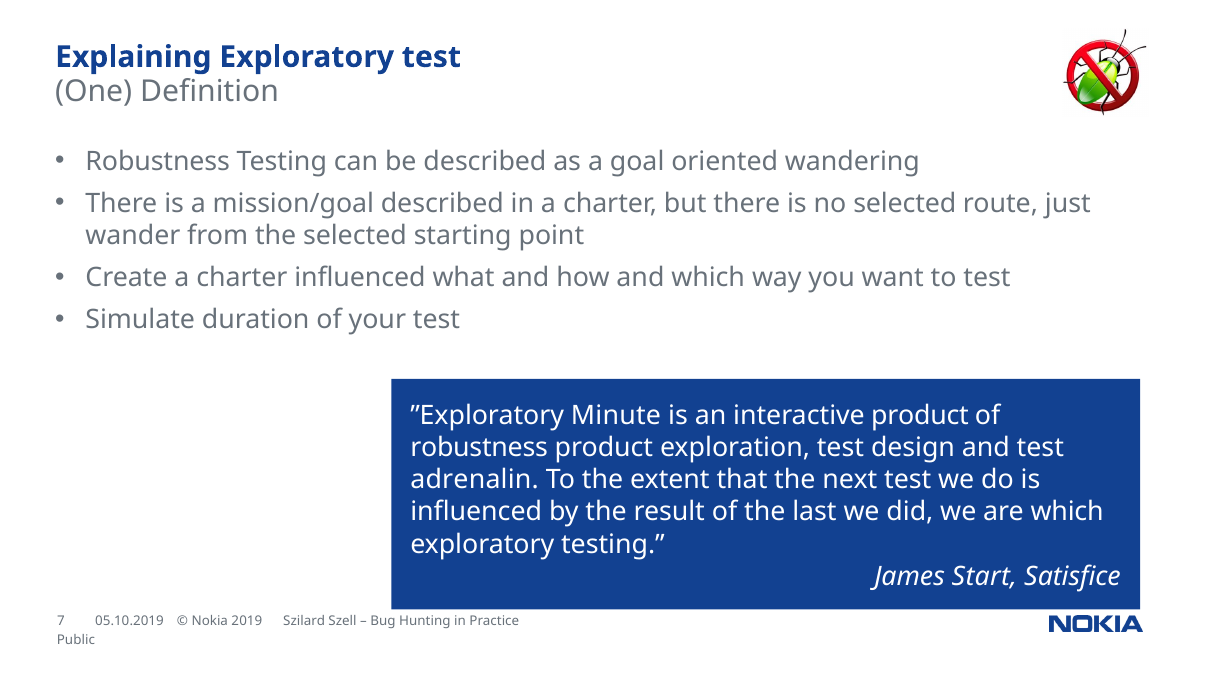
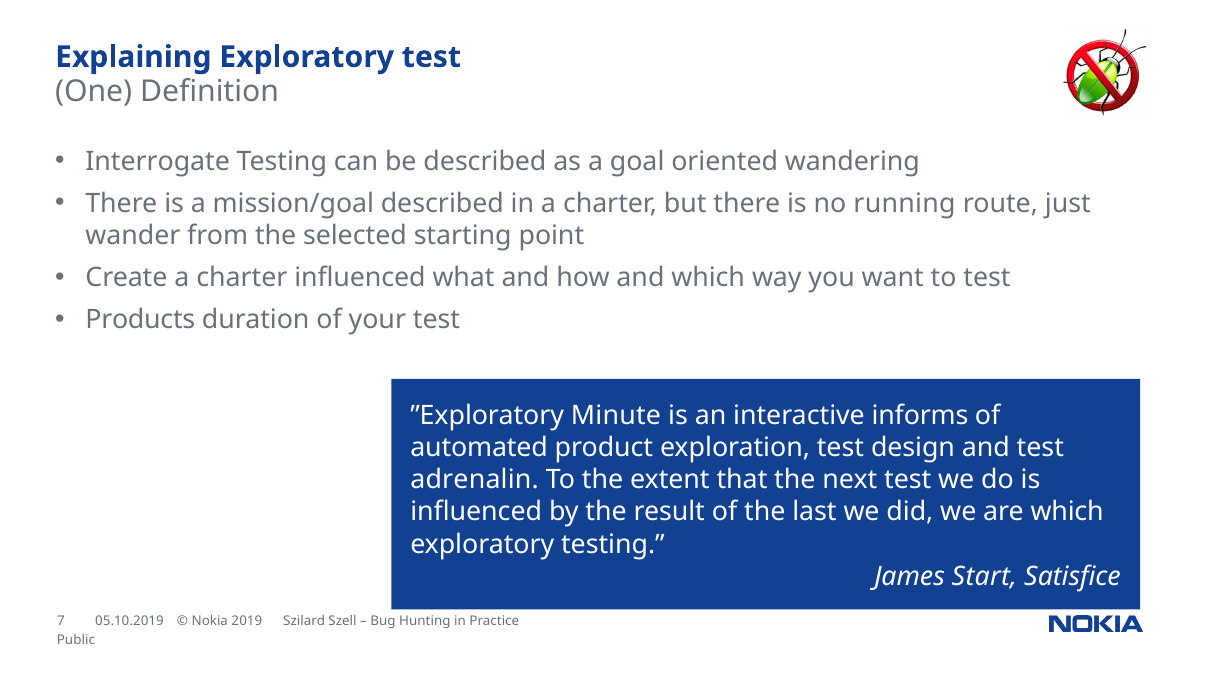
Robustness: Robustness -> Interrogate (158, 162)
no selected: selected -> running (905, 204)
Simulate: Simulate -> Products (140, 320)
interactive product: product -> informs (920, 416)
robustness: robustness -> automated (479, 448)
